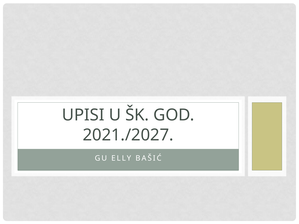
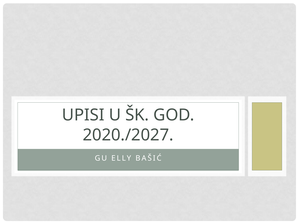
2021./2027: 2021./2027 -> 2020./2027 (128, 135)
